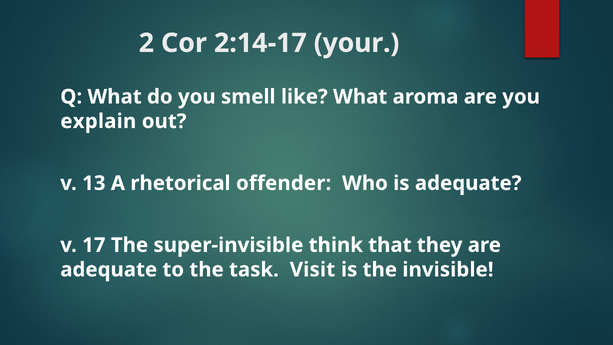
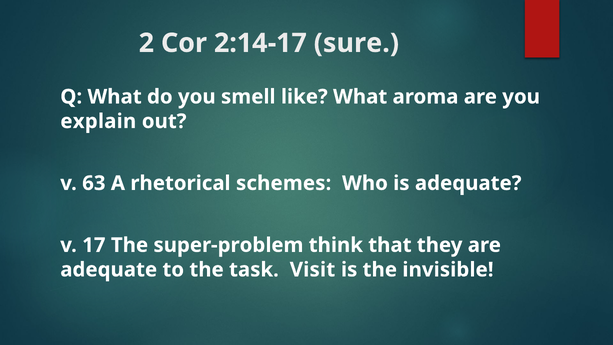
your: your -> sure (356, 43)
13: 13 -> 63 (94, 183)
offender: offender -> schemes (284, 183)
super-invisible: super-invisible -> super-problem (228, 245)
